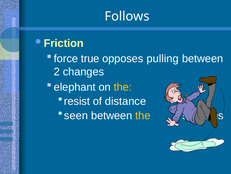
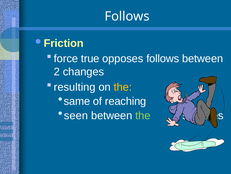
opposes pulling: pulling -> follows (163, 58)
elephant: elephant -> resulting (75, 87)
resist: resist -> same (77, 101)
distance: distance -> reaching (126, 101)
the colour: yellow -> light green (143, 115)
